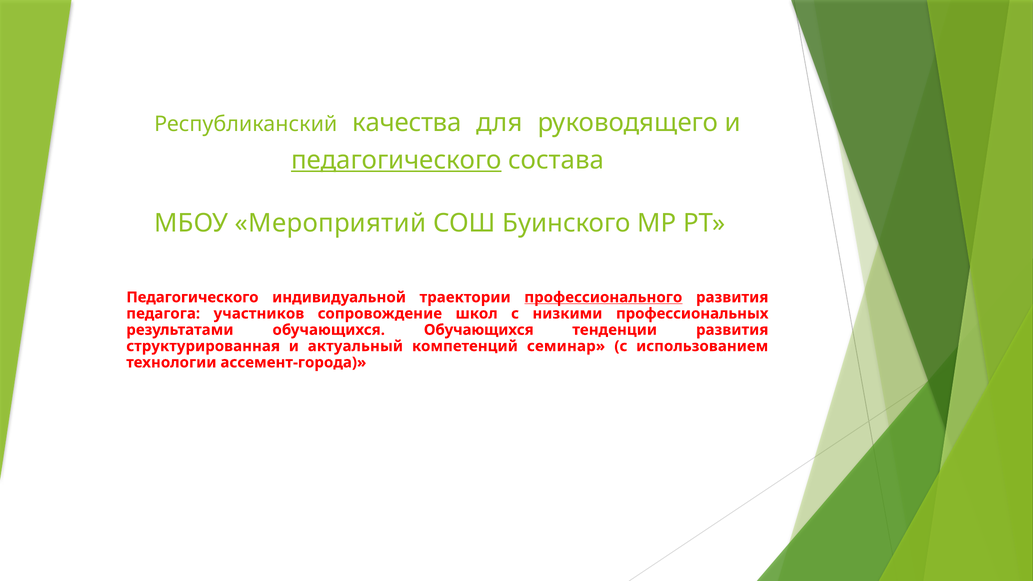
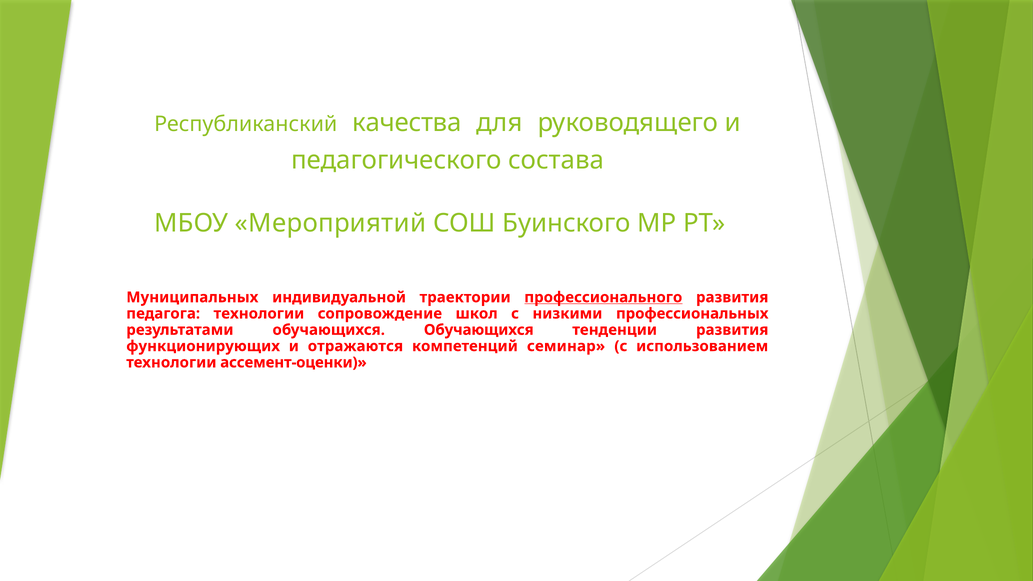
педагогического underline: present -> none (396, 160)
Педагогического: Педагогического -> Муниципальных (192, 297)
педагога участников: участников -> технологии (259, 314)
структурированная: структурированная -> функционирующих (203, 346)
актуальный: актуальный -> отражаются (355, 346)
ассемент-города: ассемент-города -> ассемент-оценки (293, 362)
